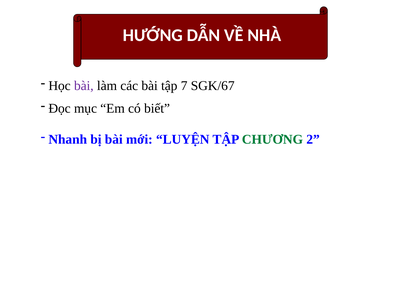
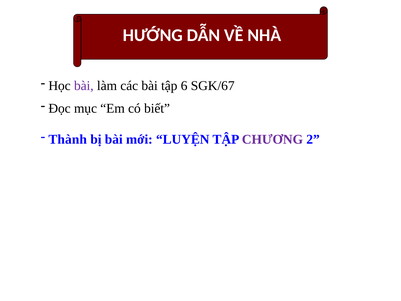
7: 7 -> 6 (184, 86)
Nhanh: Nhanh -> Thành (68, 139)
CHƯƠNG colour: green -> purple (272, 139)
